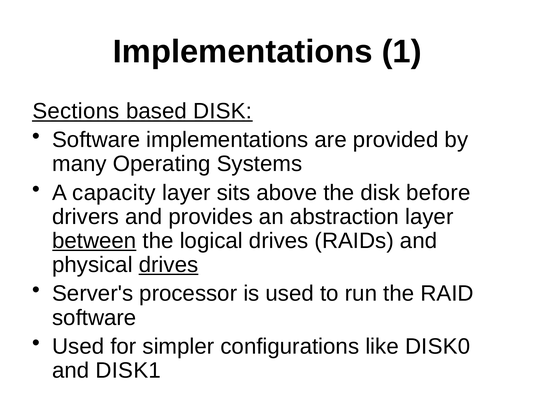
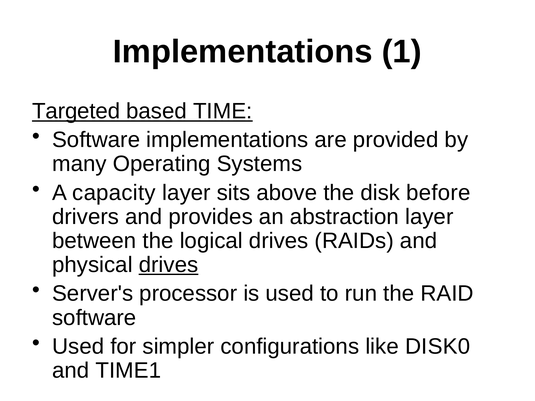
Sections: Sections -> Targeted (76, 111)
based DISK: DISK -> TIME (223, 111)
between underline: present -> none (94, 241)
DISK1: DISK1 -> TIME1 (128, 371)
